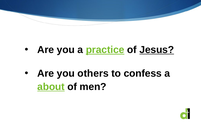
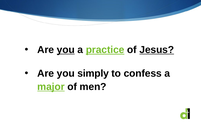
you underline: none -> present (66, 50)
others: others -> simply (93, 73)
about: about -> major (51, 86)
